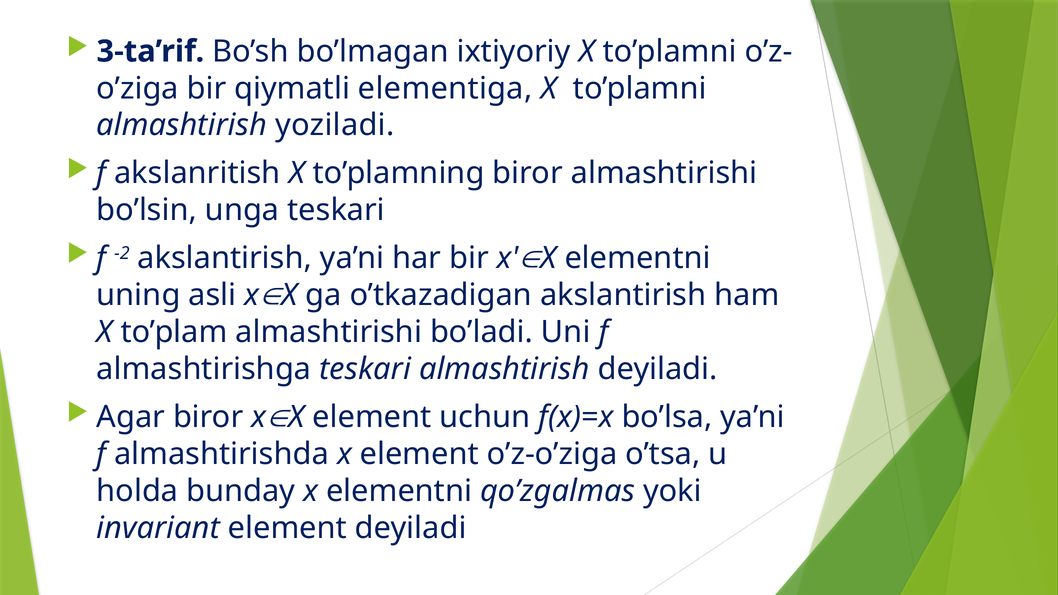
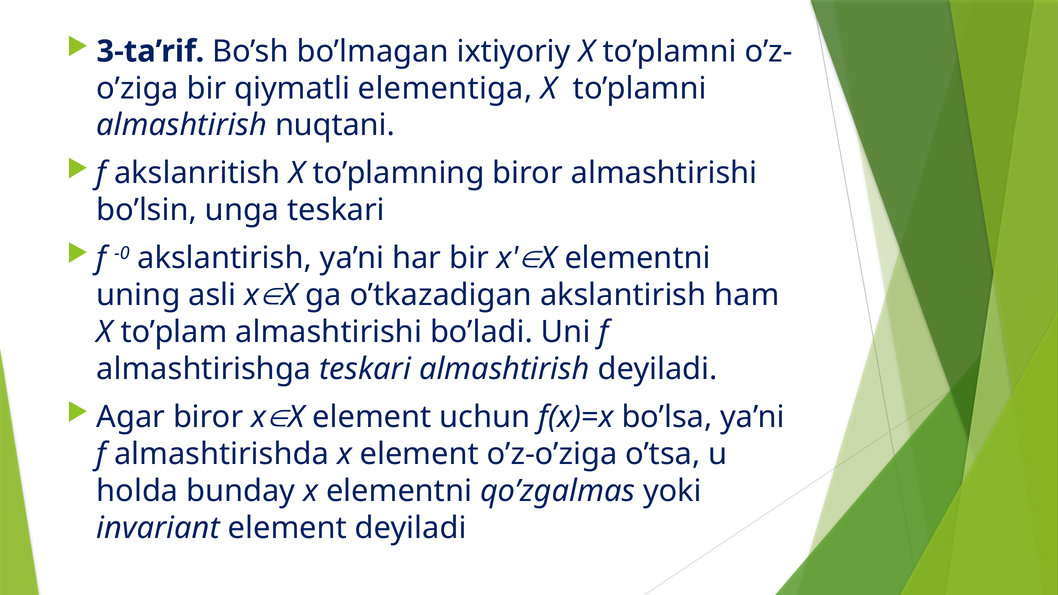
yoziladi: yoziladi -> nuqtani (335, 125)
-2: -2 -> -0 (122, 253)
